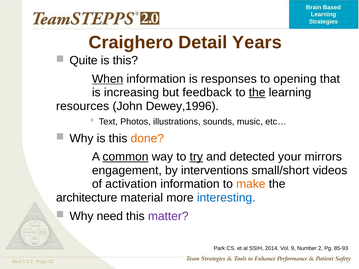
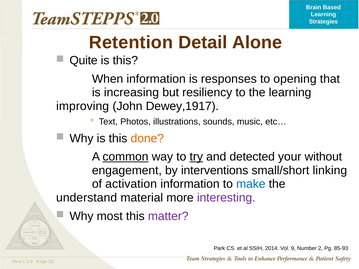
Craighero: Craighero -> Retention (131, 43)
Years: Years -> Alone (257, 43)
When underline: present -> none (108, 79)
feedback: feedback -> resiliency (207, 93)
the underline: present -> none (257, 93)
resources: resources -> improving (83, 106)
Dewey,1996: Dewey,1996 -> Dewey,1917 (182, 106)
mirrors: mirrors -> without (323, 157)
videos: videos -> linking (330, 171)
make colour: orange -> blue (251, 184)
architecture: architecture -> understand (87, 198)
interesting colour: blue -> purple (226, 198)
need: need -> most (110, 216)
